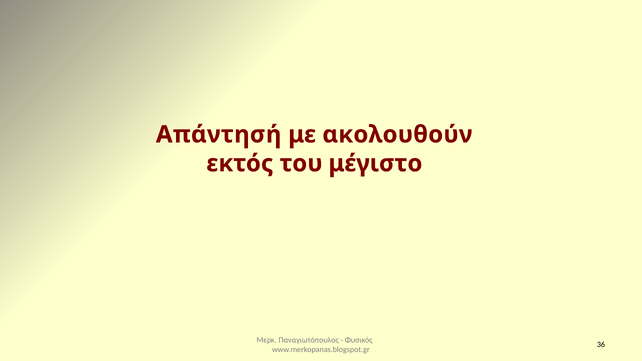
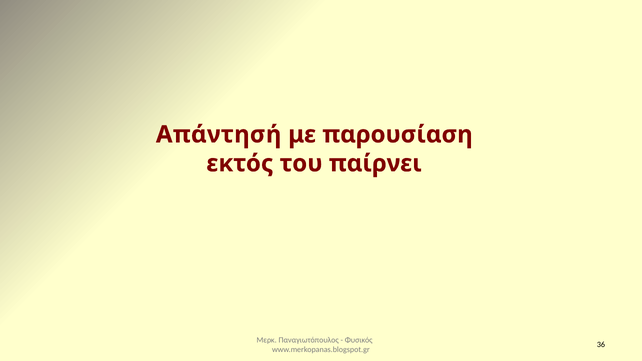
ακολουθούν: ακολουθούν -> παρουσίαση (397, 135)
μέγιστο: μέγιστο -> παίρνει (375, 163)
